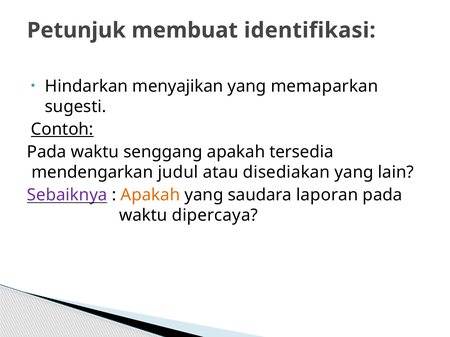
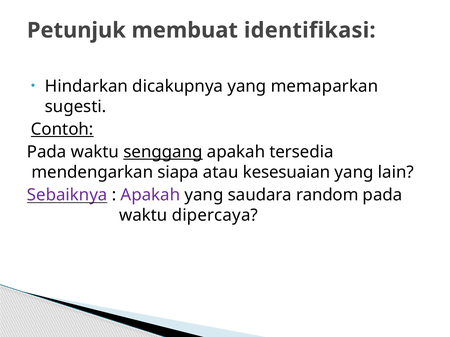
menyajikan: menyajikan -> dicakupnya (178, 86)
senggang underline: none -> present (163, 152)
judul: judul -> siapa (178, 172)
disediakan: disediakan -> kesesuaian (287, 172)
Apakah colour: orange -> purple (150, 195)
laporan: laporan -> random (327, 195)
